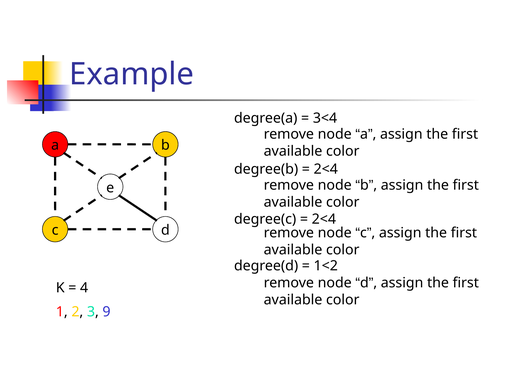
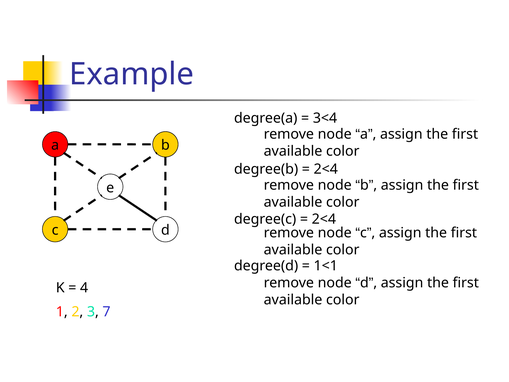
1<2: 1<2 -> 1<1 (326, 266)
9: 9 -> 7 (107, 312)
